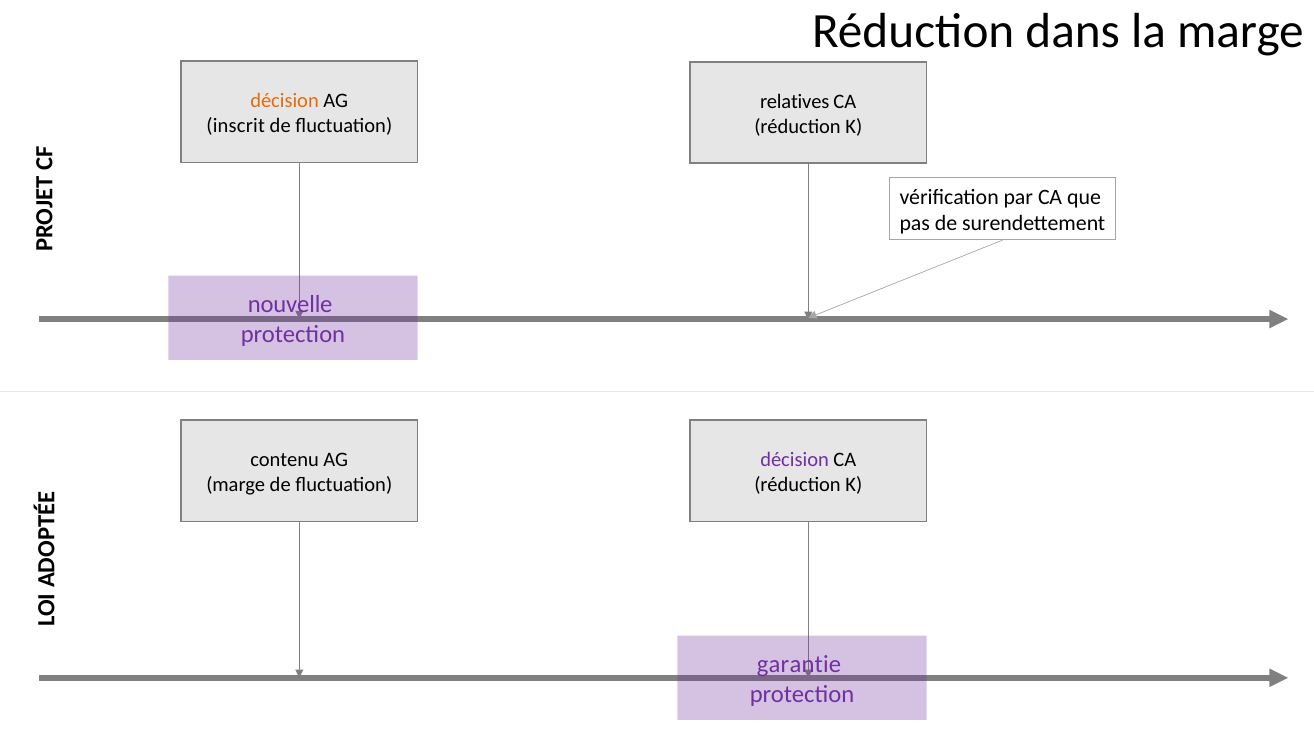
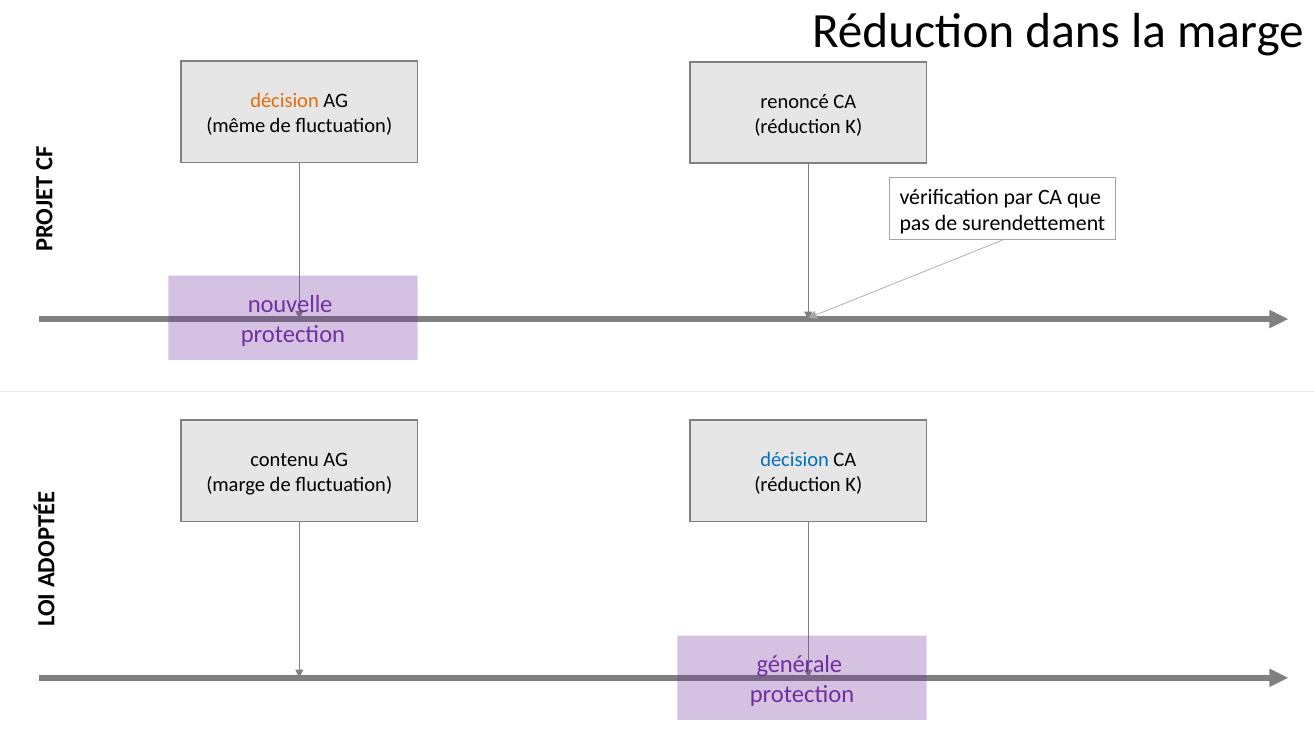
relatives: relatives -> renoncé (795, 102)
inscrit: inscrit -> même (236, 126)
décision colour: purple -> blue (795, 460)
garantie: garantie -> générale (799, 665)
